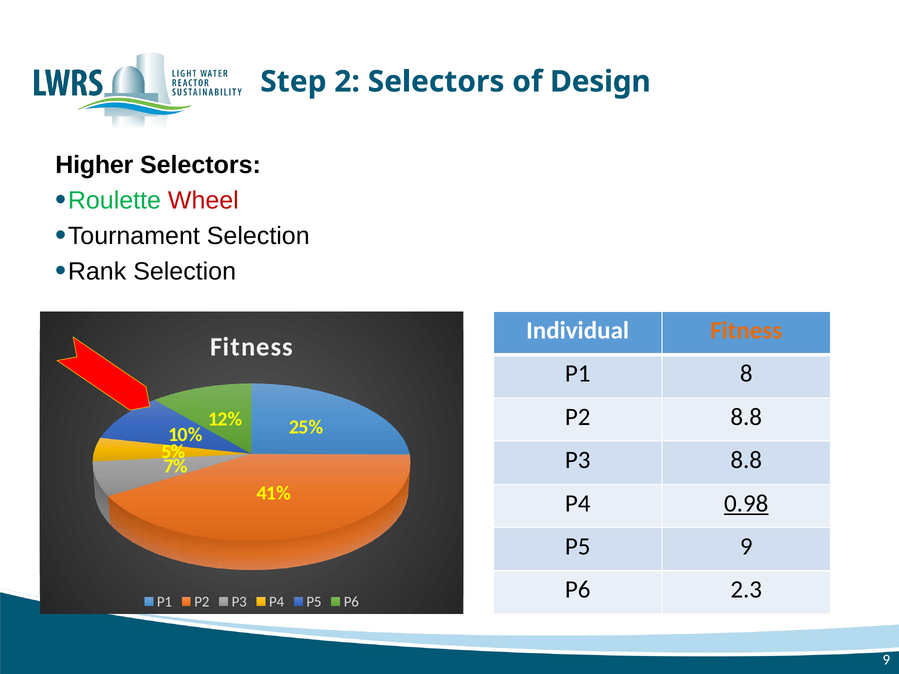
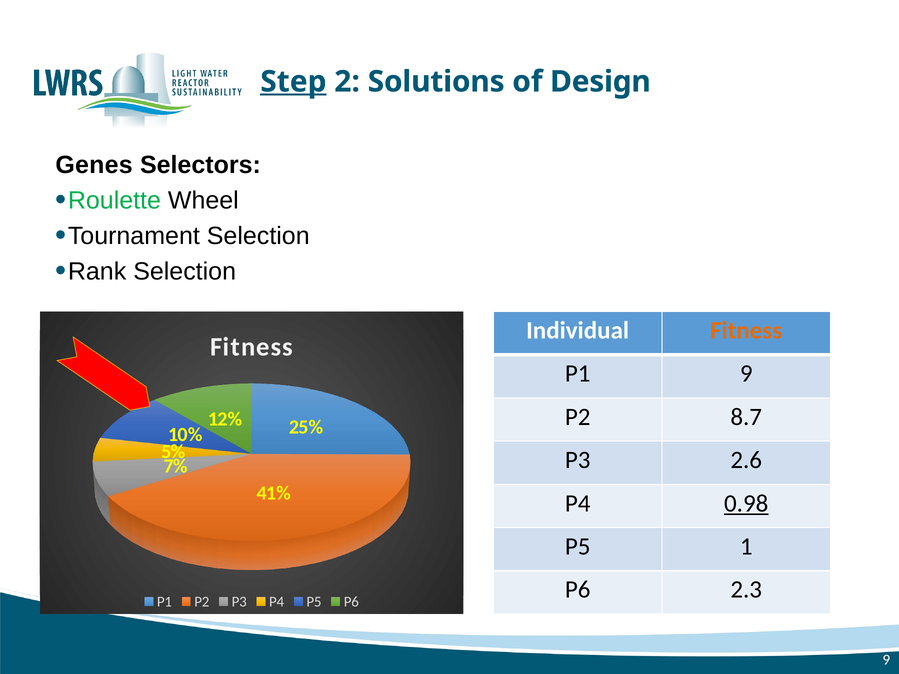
Step underline: none -> present (293, 82)
2 Selectors: Selectors -> Solutions (436, 82)
Higher: Higher -> Genes (94, 165)
Wheel colour: red -> black (203, 201)
P1 8: 8 -> 9 (746, 374)
P2 8.8: 8.8 -> 8.7 (746, 417)
P3 8.8: 8.8 -> 2.6 (746, 460)
P5 9: 9 -> 1 (746, 547)
